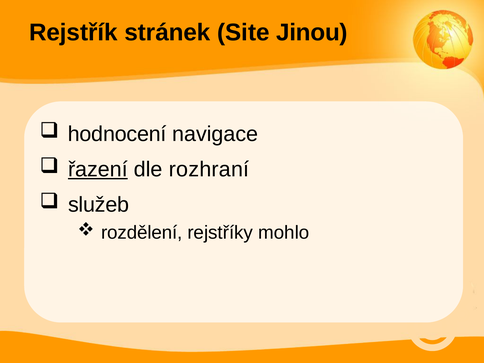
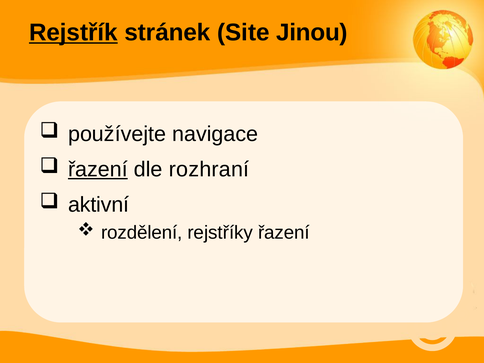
Rejstřík underline: none -> present (73, 33)
hodnocení: hodnocení -> používejte (117, 134)
služeb: služeb -> aktivní (99, 205)
rejstříky mohlo: mohlo -> řazení (284, 233)
